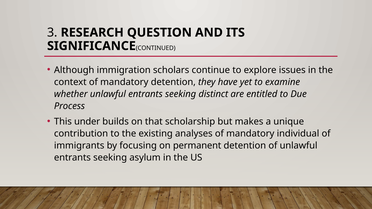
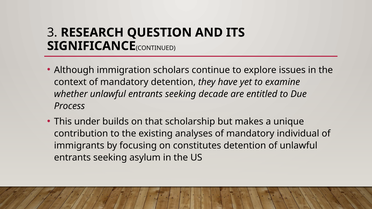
distinct: distinct -> decade (213, 94)
permanent: permanent -> constitutes (197, 146)
